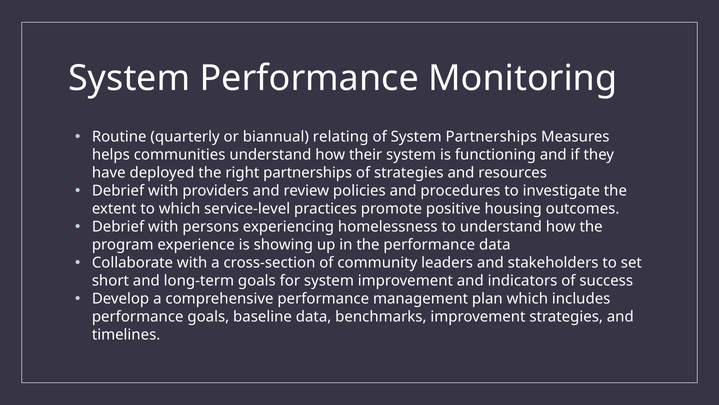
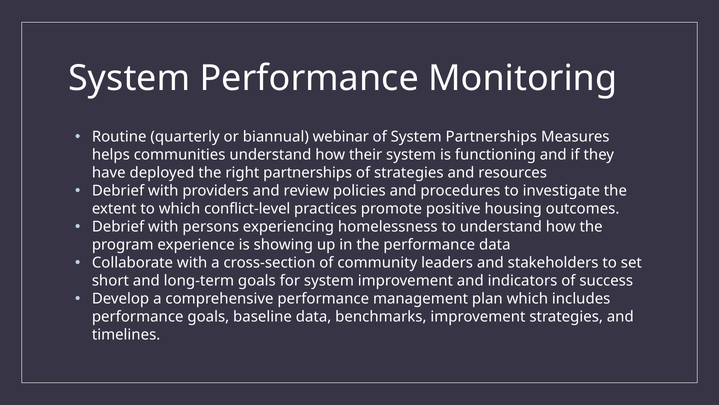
relating: relating -> webinar (341, 137)
service-level: service-level -> conflict-level (247, 209)
